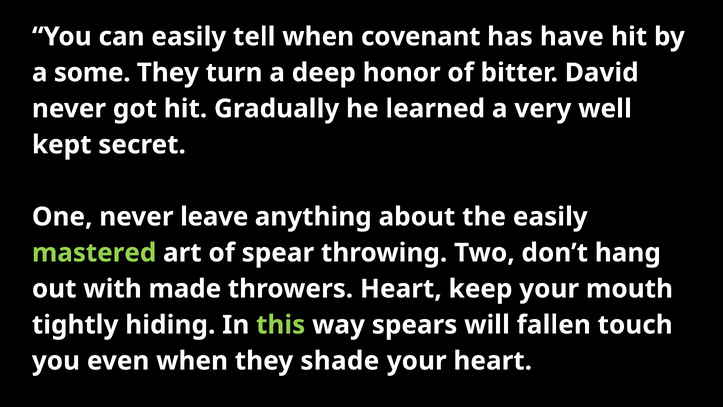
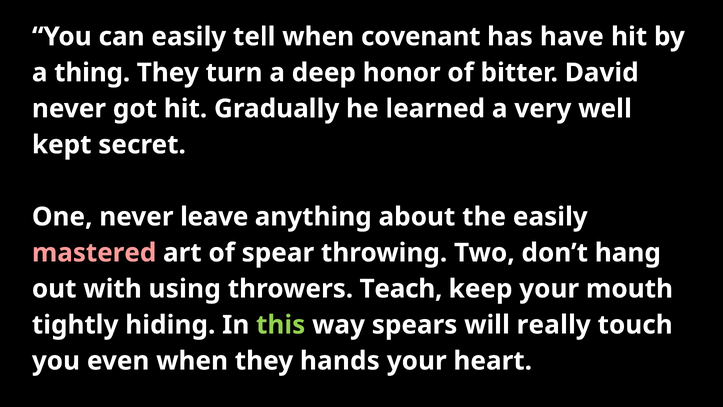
some: some -> thing (92, 73)
mastered colour: light green -> pink (94, 253)
made: made -> using (185, 289)
throwers Heart: Heart -> Teach (401, 289)
fallen: fallen -> really (554, 325)
shade: shade -> hands (340, 361)
